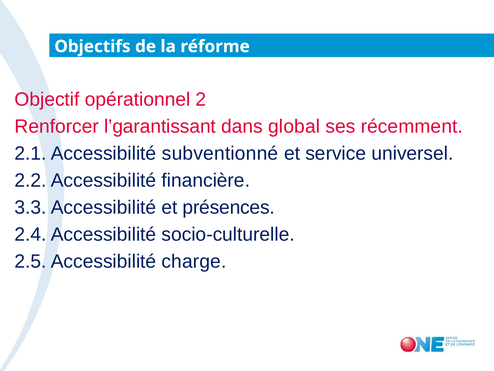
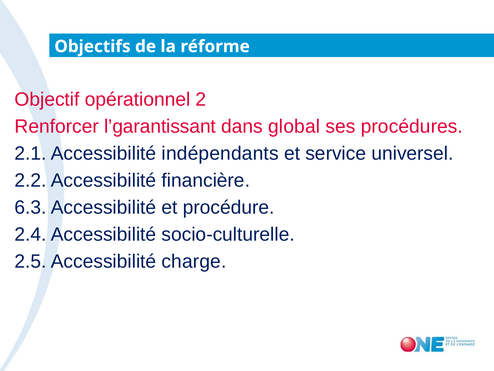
récemment: récemment -> procédures (412, 126)
subventionné: subventionné -> indépendants (220, 153)
3.3: 3.3 -> 6.3 (31, 207)
présences: présences -> procédure (229, 207)
